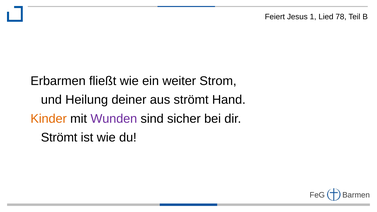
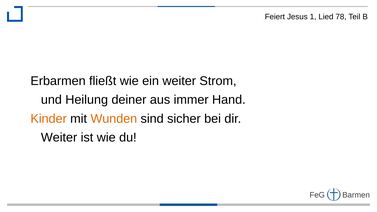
aus strömt: strömt -> immer (191, 100)
Wunden colour: purple -> orange (114, 119)
Strömt: Strömt -> Weiter (59, 138)
